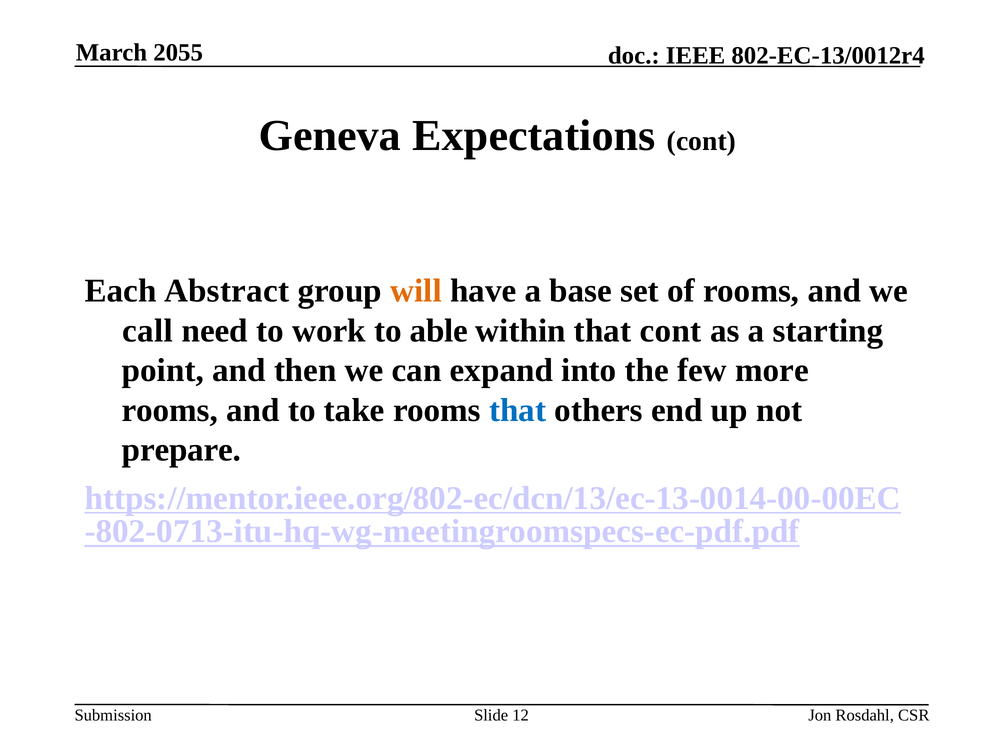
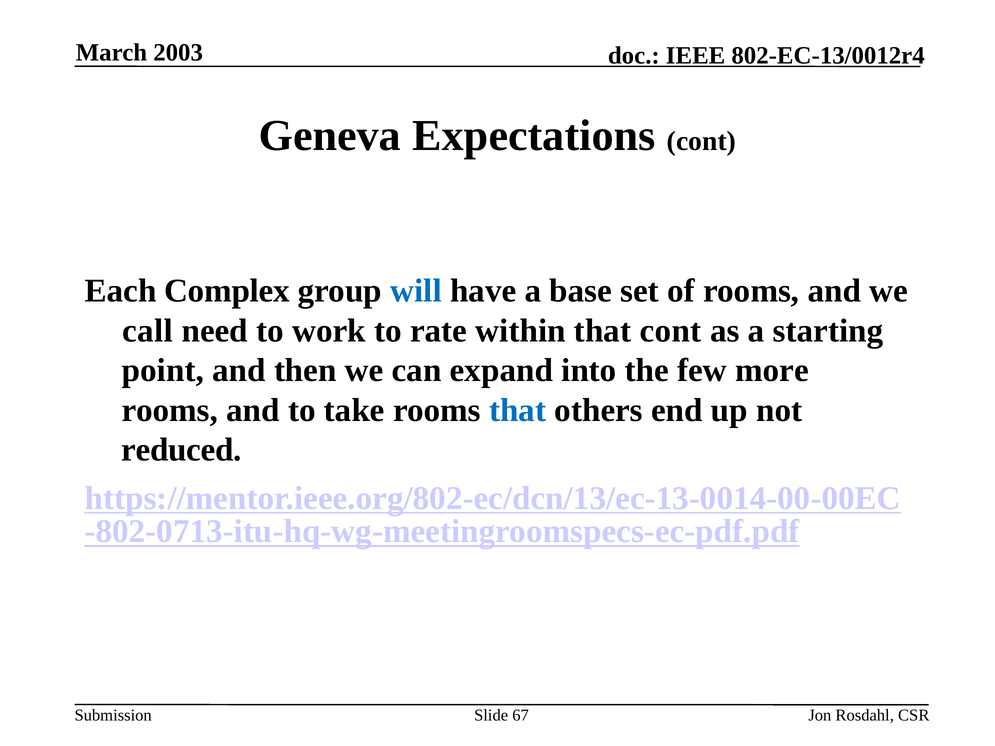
2055: 2055 -> 2003 (178, 53)
Abstract: Abstract -> Complex (227, 291)
will colour: orange -> blue (416, 291)
able: able -> rate (439, 331)
prepare: prepare -> reduced (181, 450)
12: 12 -> 67 (521, 716)
